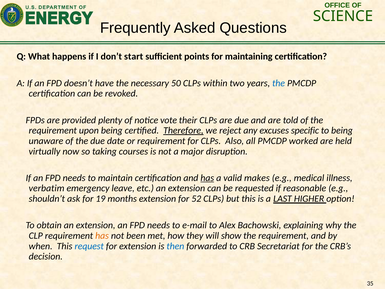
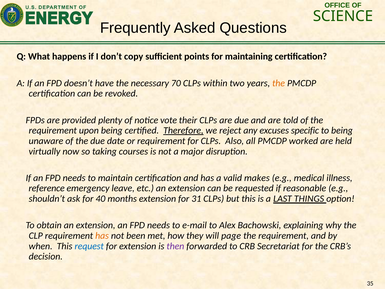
start: start -> copy (134, 56)
50: 50 -> 70 (176, 83)
the colour: blue -> orange (279, 83)
has underline: present -> none (207, 178)
verbatim: verbatim -> reference (47, 188)
19: 19 -> 40 (100, 199)
52: 52 -> 31 (196, 199)
HIGHER: HIGHER -> THINGS (309, 199)
show: show -> page (231, 236)
then colour: blue -> purple (175, 246)
